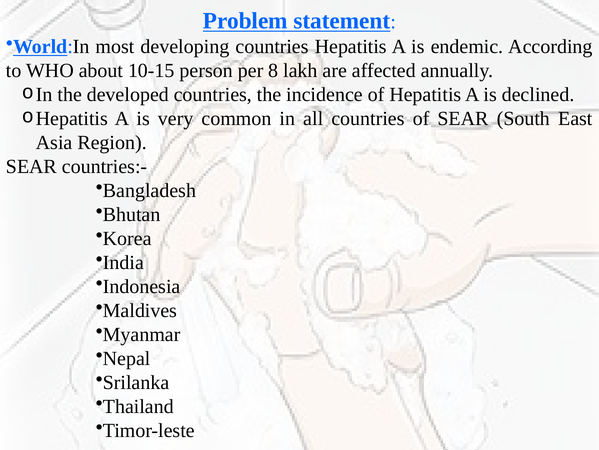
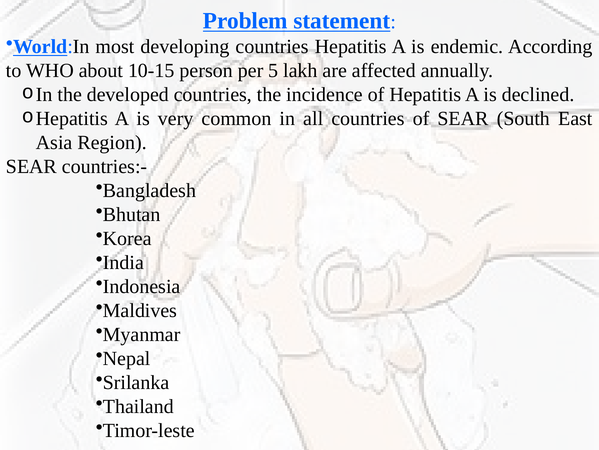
8: 8 -> 5 (273, 71)
